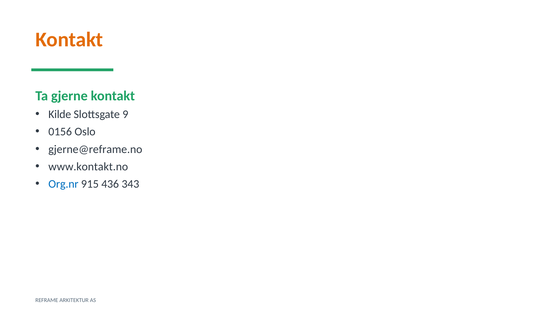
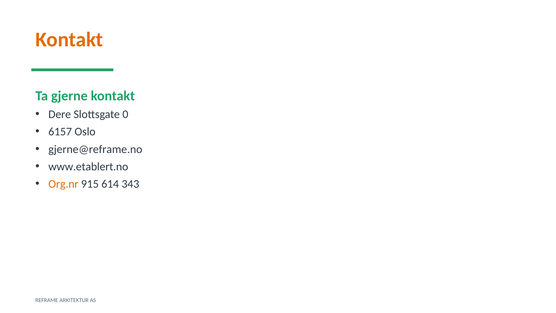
Kilde: Kilde -> Dere (60, 114)
9: 9 -> 0 (125, 114)
0156: 0156 -> 6157 (60, 132)
www.kontakt.no: www.kontakt.no -> www.etablert.no (88, 166)
Org.nr colour: blue -> orange (63, 184)
436: 436 -> 614 (110, 184)
